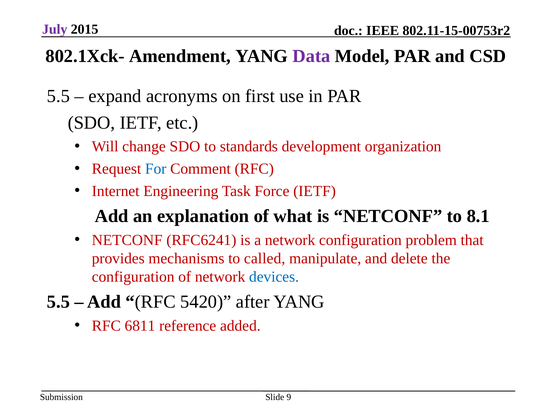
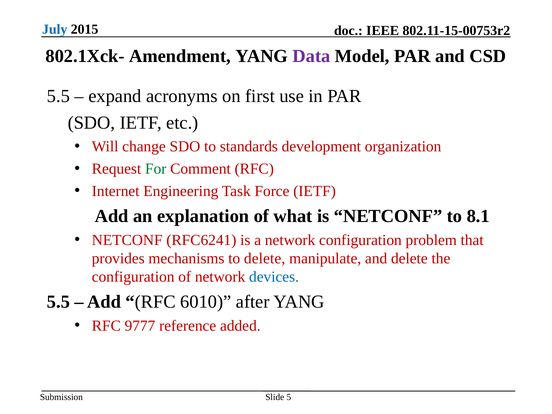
July colour: purple -> blue (55, 29)
For colour: blue -> green (156, 169)
to called: called -> delete (265, 258)
5420: 5420 -> 6010 (206, 302)
6811: 6811 -> 9777 (140, 326)
9: 9 -> 5 (289, 397)
